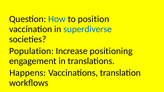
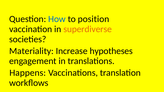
superdiverse colour: blue -> orange (88, 29)
Population: Population -> Materiality (31, 51)
positioning: positioning -> hypotheses (111, 51)
